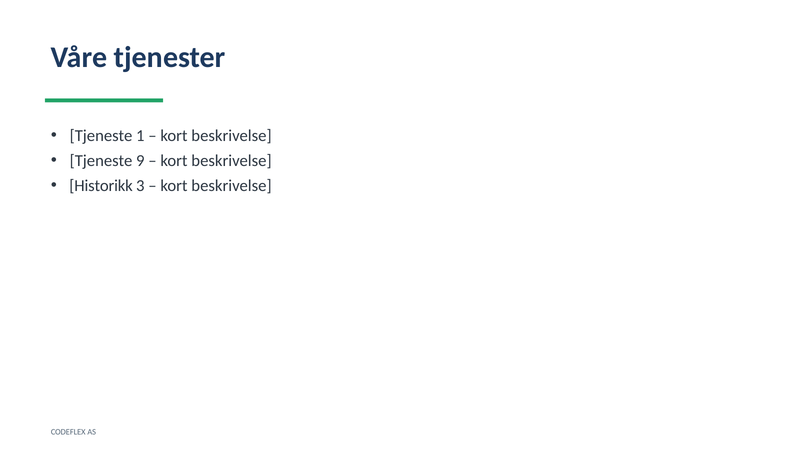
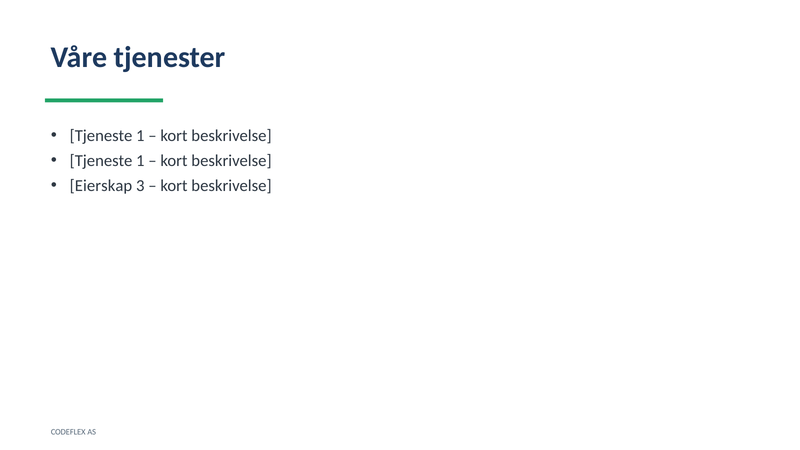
9: 9 -> 1 (140, 161)
Historikk: Historikk -> Eierskap (101, 186)
